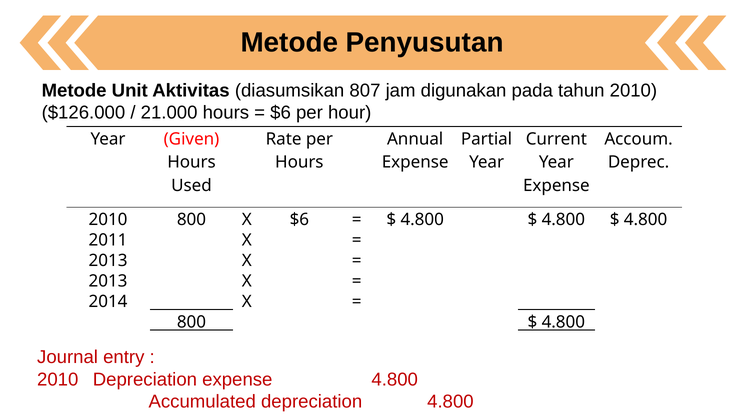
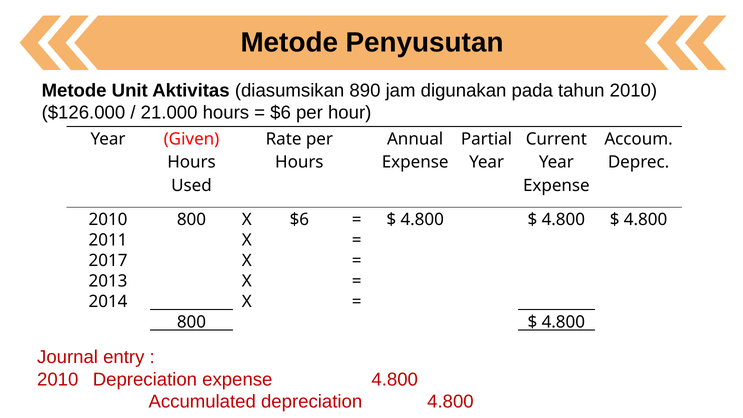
807: 807 -> 890 (365, 90)
2013: 2013 -> 2017 (108, 261)
